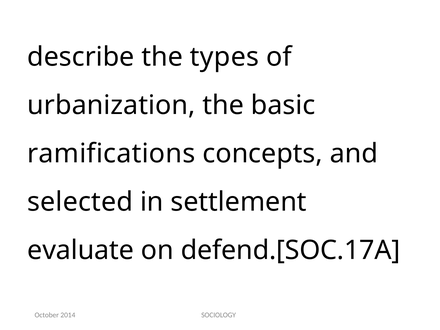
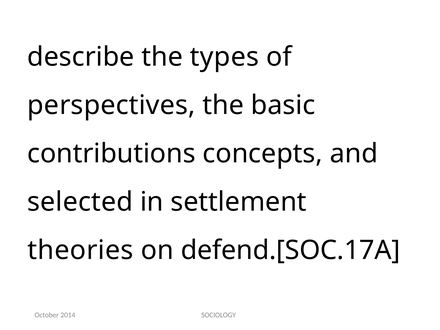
urbanization: urbanization -> perspectives (111, 105)
ramifications: ramifications -> contributions (111, 154)
evaluate: evaluate -> theories (80, 250)
